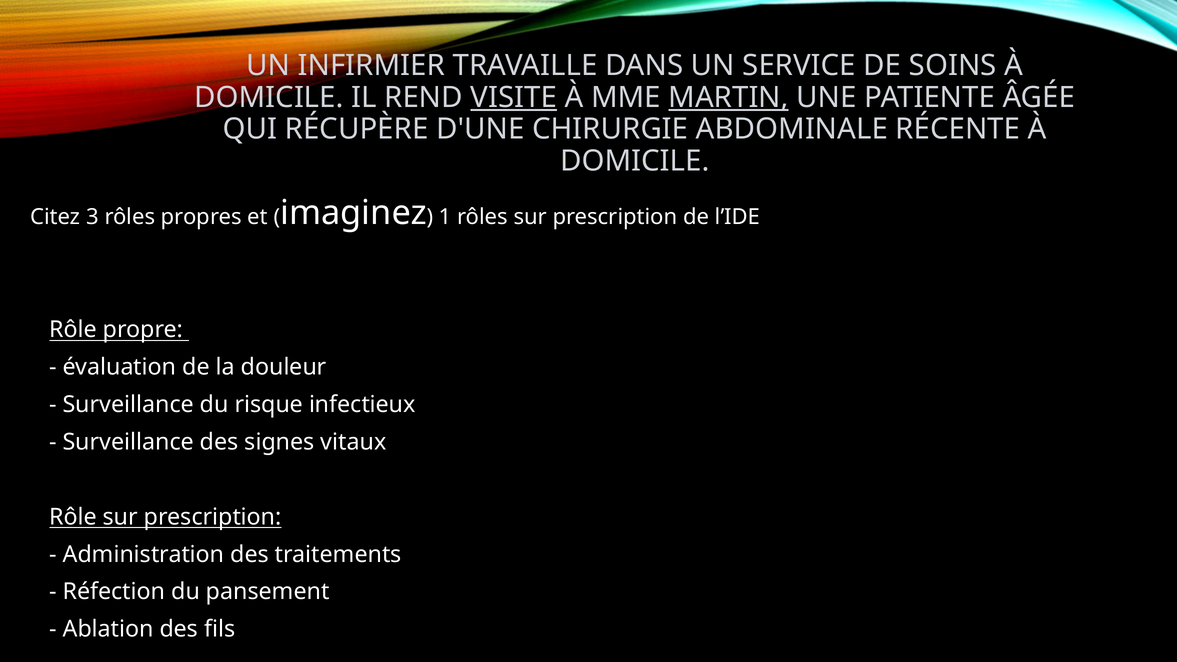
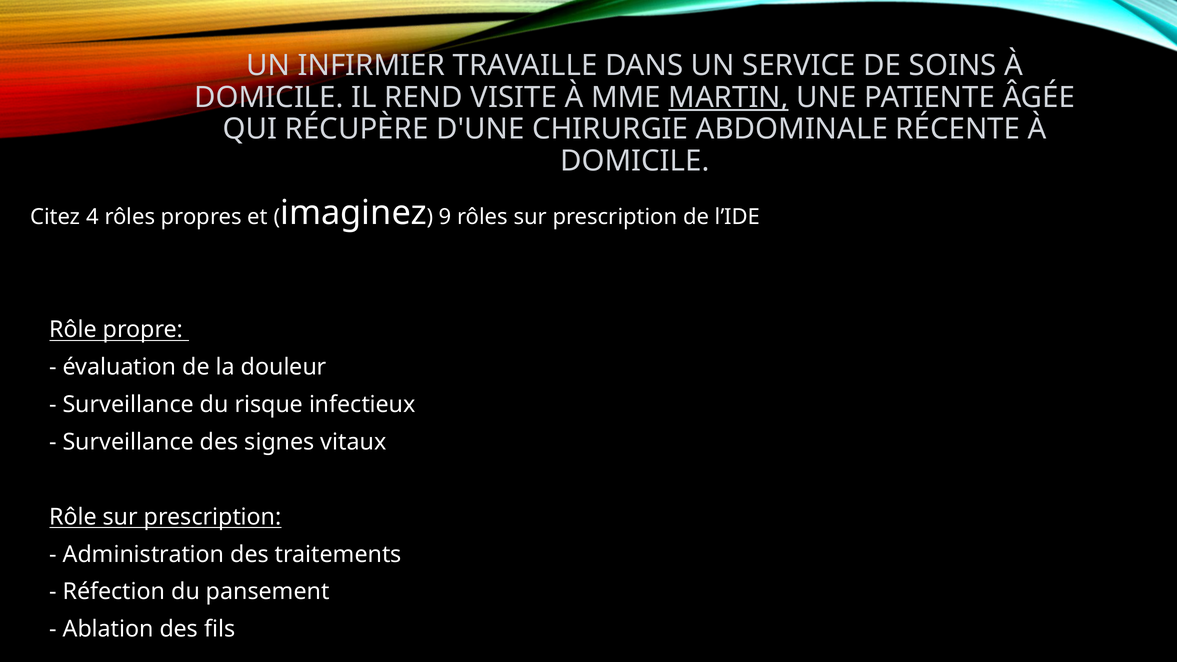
VISITE underline: present -> none (514, 97)
3: 3 -> 4 (92, 217)
1: 1 -> 9 (445, 217)
